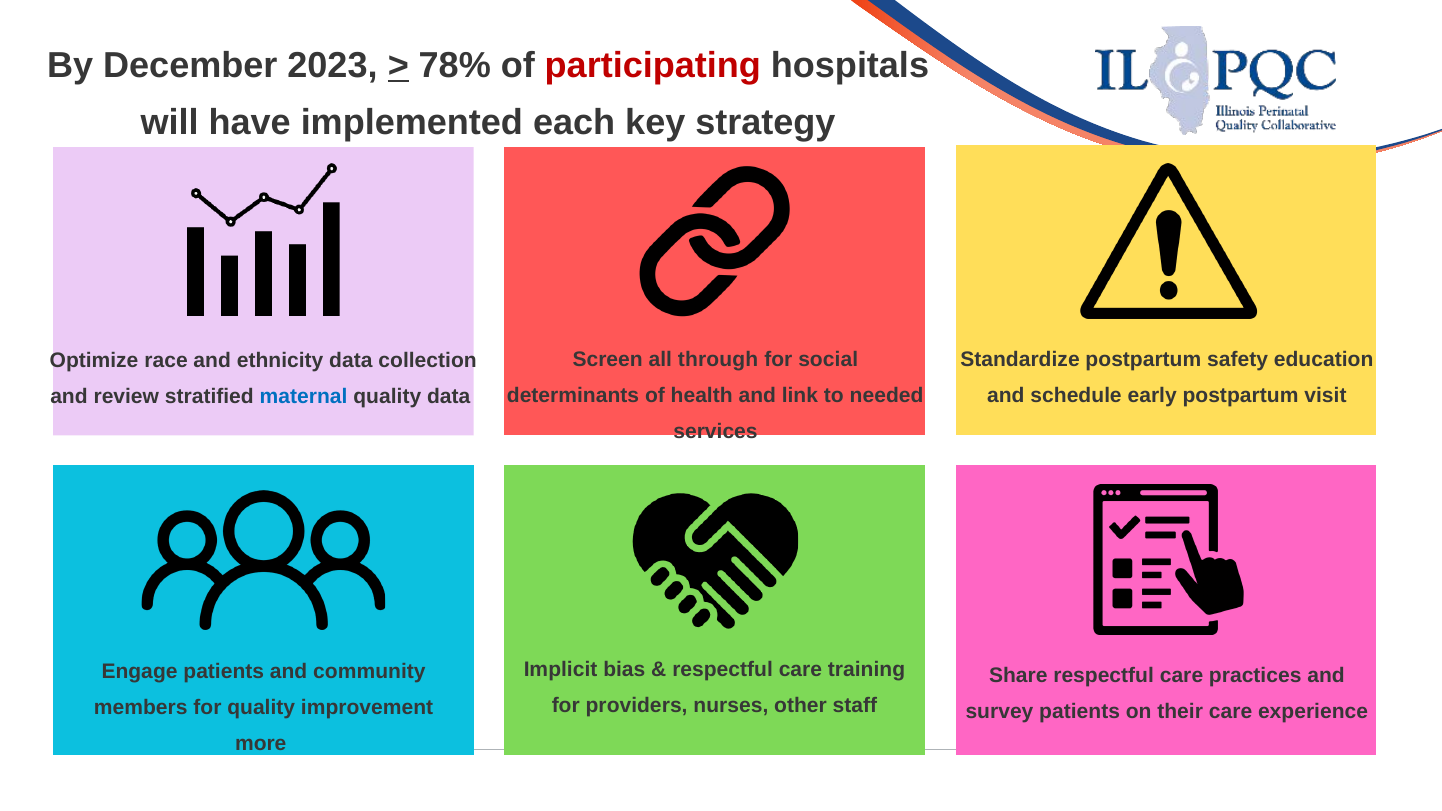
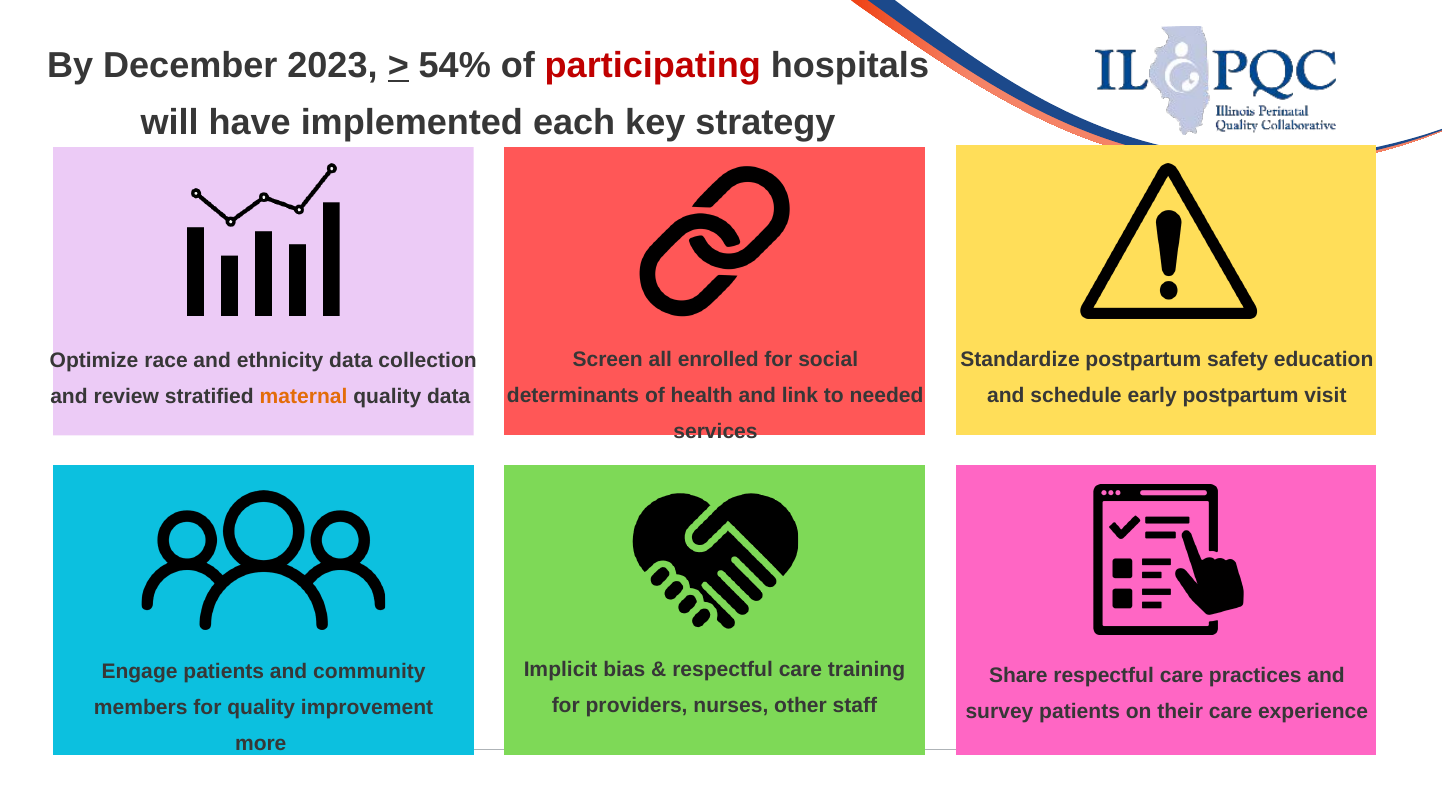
78%: 78% -> 54% (455, 66)
through: through -> enrolled (718, 360)
maternal colour: blue -> orange (304, 396)
